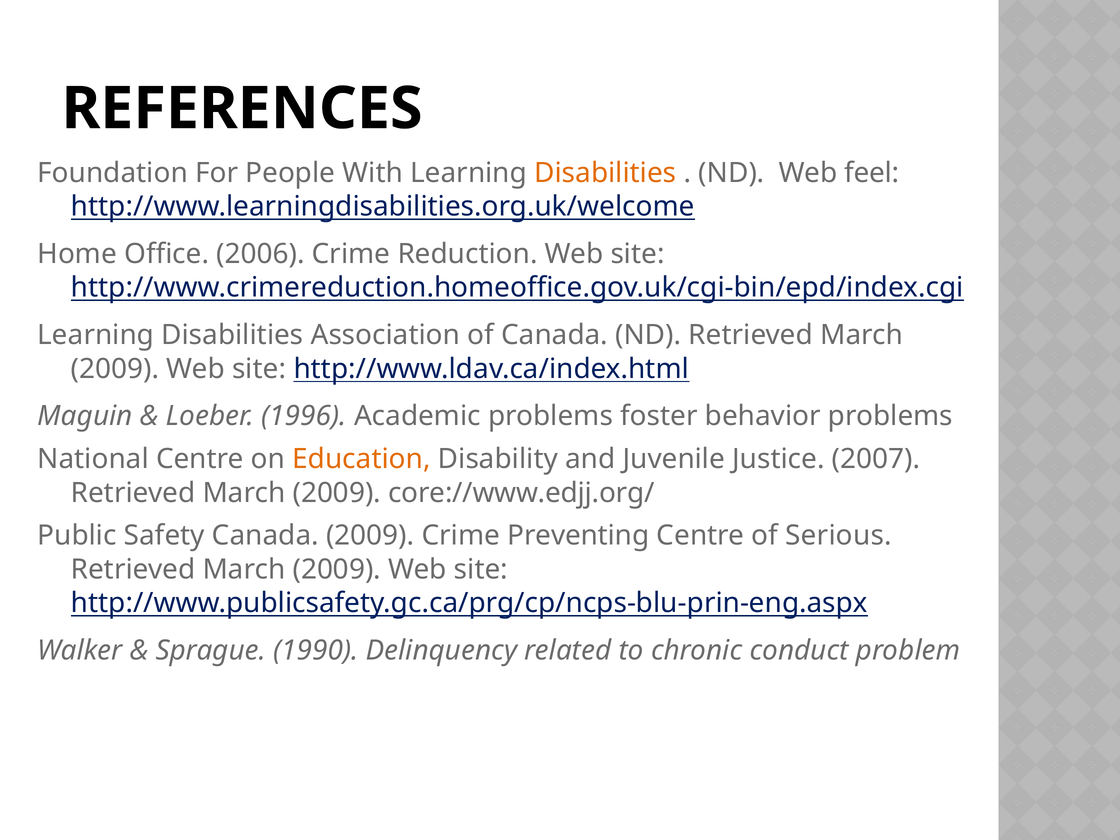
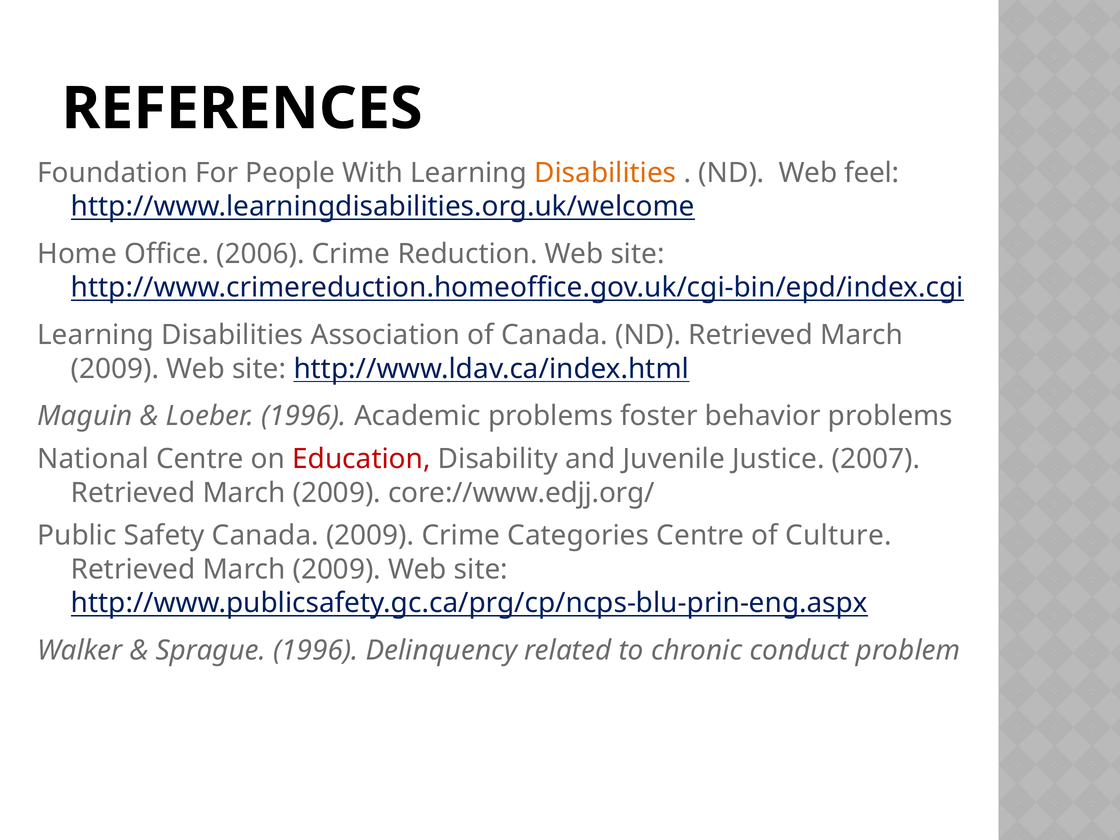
Education colour: orange -> red (362, 459)
Preventing: Preventing -> Categories (578, 536)
Serious: Serious -> Culture (838, 536)
Sprague 1990: 1990 -> 1996 (316, 650)
